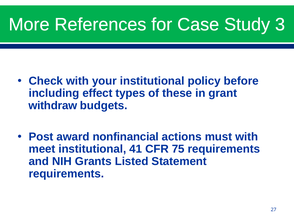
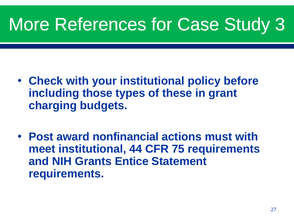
effect: effect -> those (97, 93)
withdraw: withdraw -> charging (53, 106)
41: 41 -> 44 (136, 149)
Listed: Listed -> Entice (132, 162)
